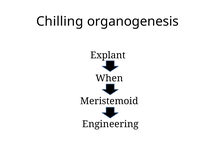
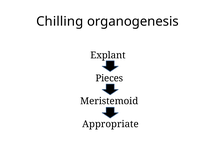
When: When -> Pieces (109, 78)
Engineering: Engineering -> Appropriate (110, 124)
